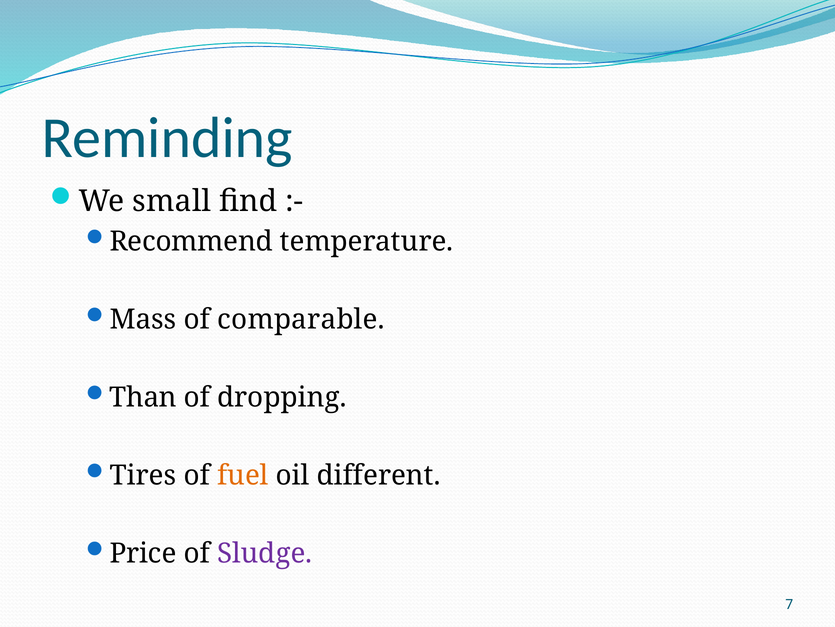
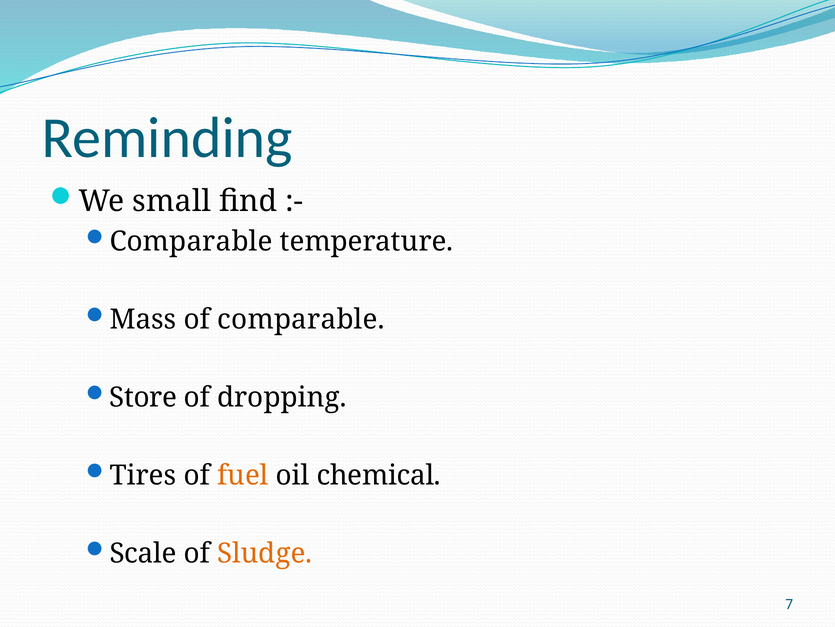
Recommend: Recommend -> Comparable (191, 241)
Than: Than -> Store (143, 397)
different: different -> chemical (379, 475)
Price: Price -> Scale (143, 553)
Sludge colour: purple -> orange (265, 553)
